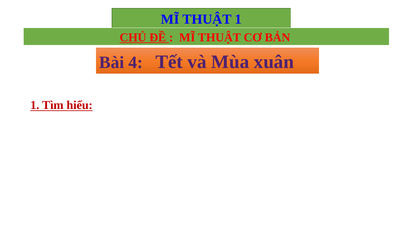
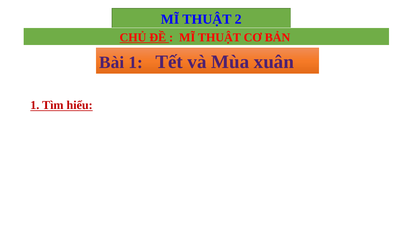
THUẬT 1: 1 -> 2 (238, 19)
Bài 4: 4 -> 1 (136, 62)
